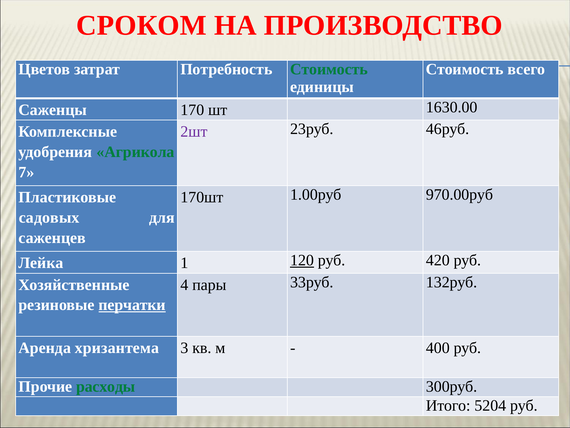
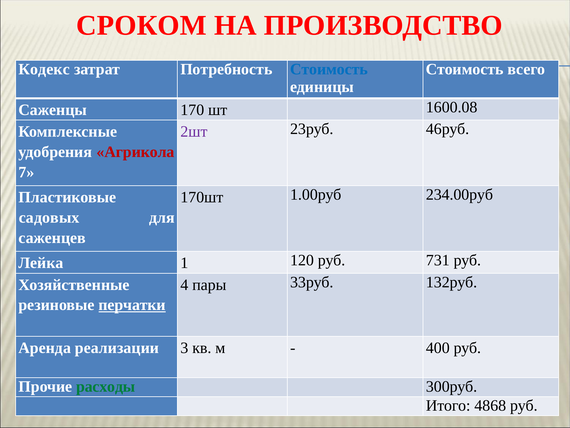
Цветов: Цветов -> Кодекс (44, 69)
Стоимость colour: green -> blue (329, 69)
1630.00: 1630.00 -> 1600.08 (452, 107)
Агрикола colour: green -> red (136, 152)
970.00руб: 970.00руб -> 234.00руб (459, 194)
120 underline: present -> none (302, 260)
420: 420 -> 731 (438, 260)
хризантема: хризантема -> реализации (117, 347)
5204: 5204 -> 4868 (490, 405)
